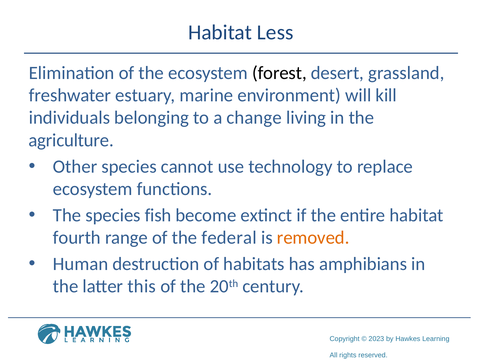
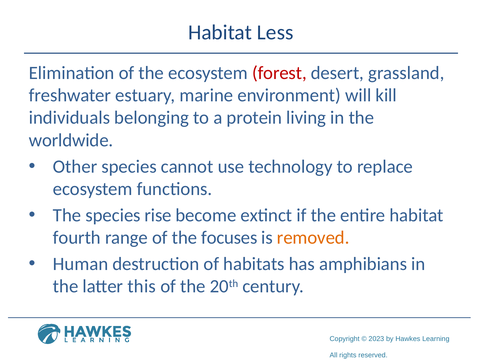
forest colour: black -> red (279, 73)
change: change -> protein (254, 118)
agriculture: agriculture -> worldwide (71, 140)
fish: fish -> rise (158, 215)
federal: federal -> focuses (229, 237)
